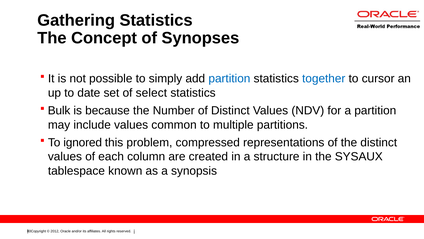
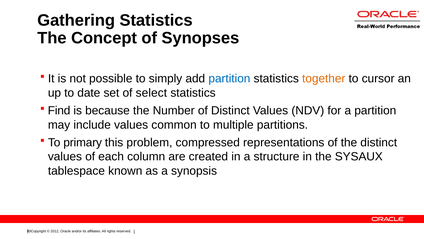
together colour: blue -> orange (324, 79)
Bulk: Bulk -> Find (59, 110)
ignored: ignored -> primary (83, 142)
